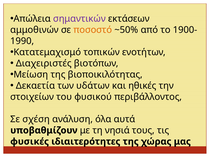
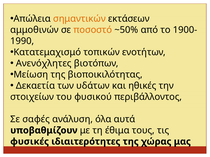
σημαντικών colour: purple -> orange (79, 19)
Διαχειριστές: Διαχειριστές -> Ανενόχλητες (44, 64)
σχέση: σχέση -> σαφές (36, 120)
νησιά: νησιά -> έθιμα (117, 131)
